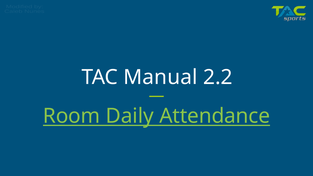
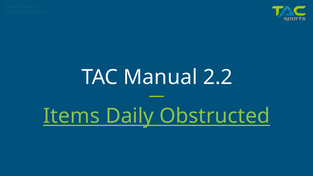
Room: Room -> Items (71, 116)
Attendance: Attendance -> Obstructed (215, 116)
